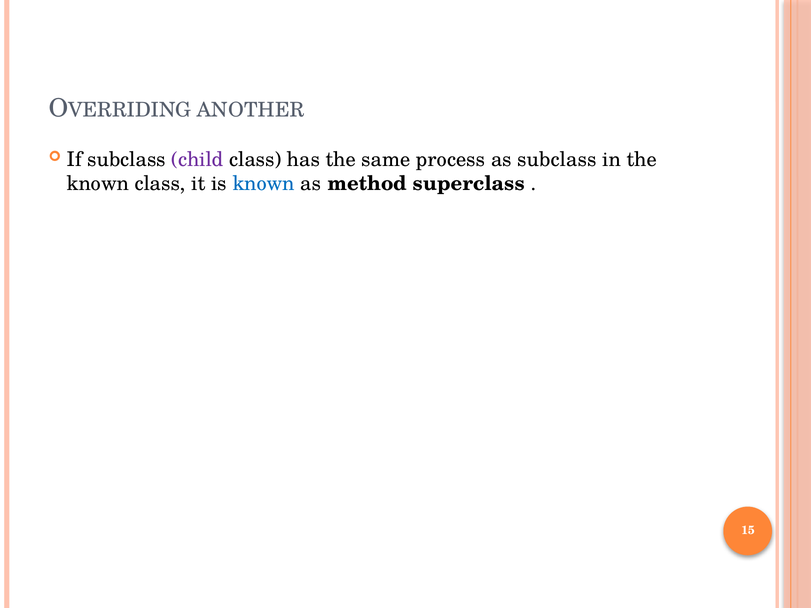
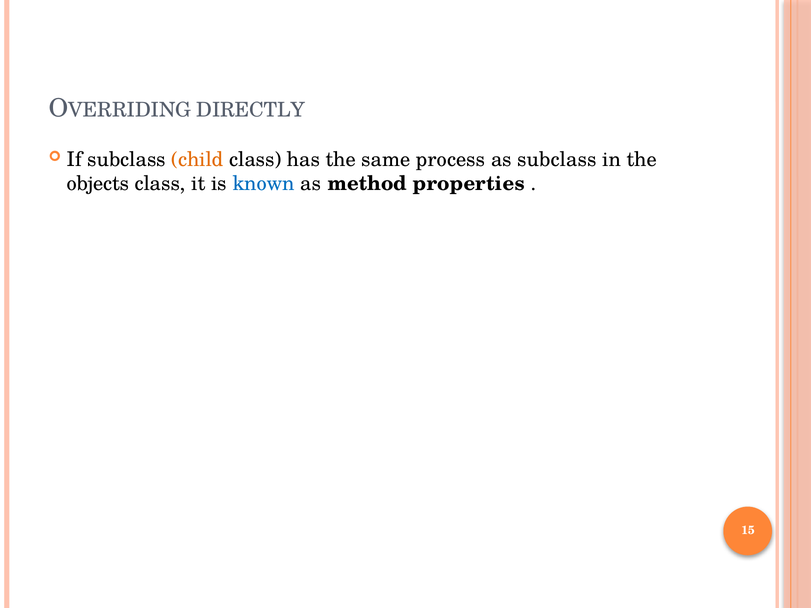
ANOTHER: ANOTHER -> DIRECTLY (251, 110)
child colour: purple -> orange (198, 160)
known: known -> objects (98, 184)
superclass: superclass -> properties (469, 184)
